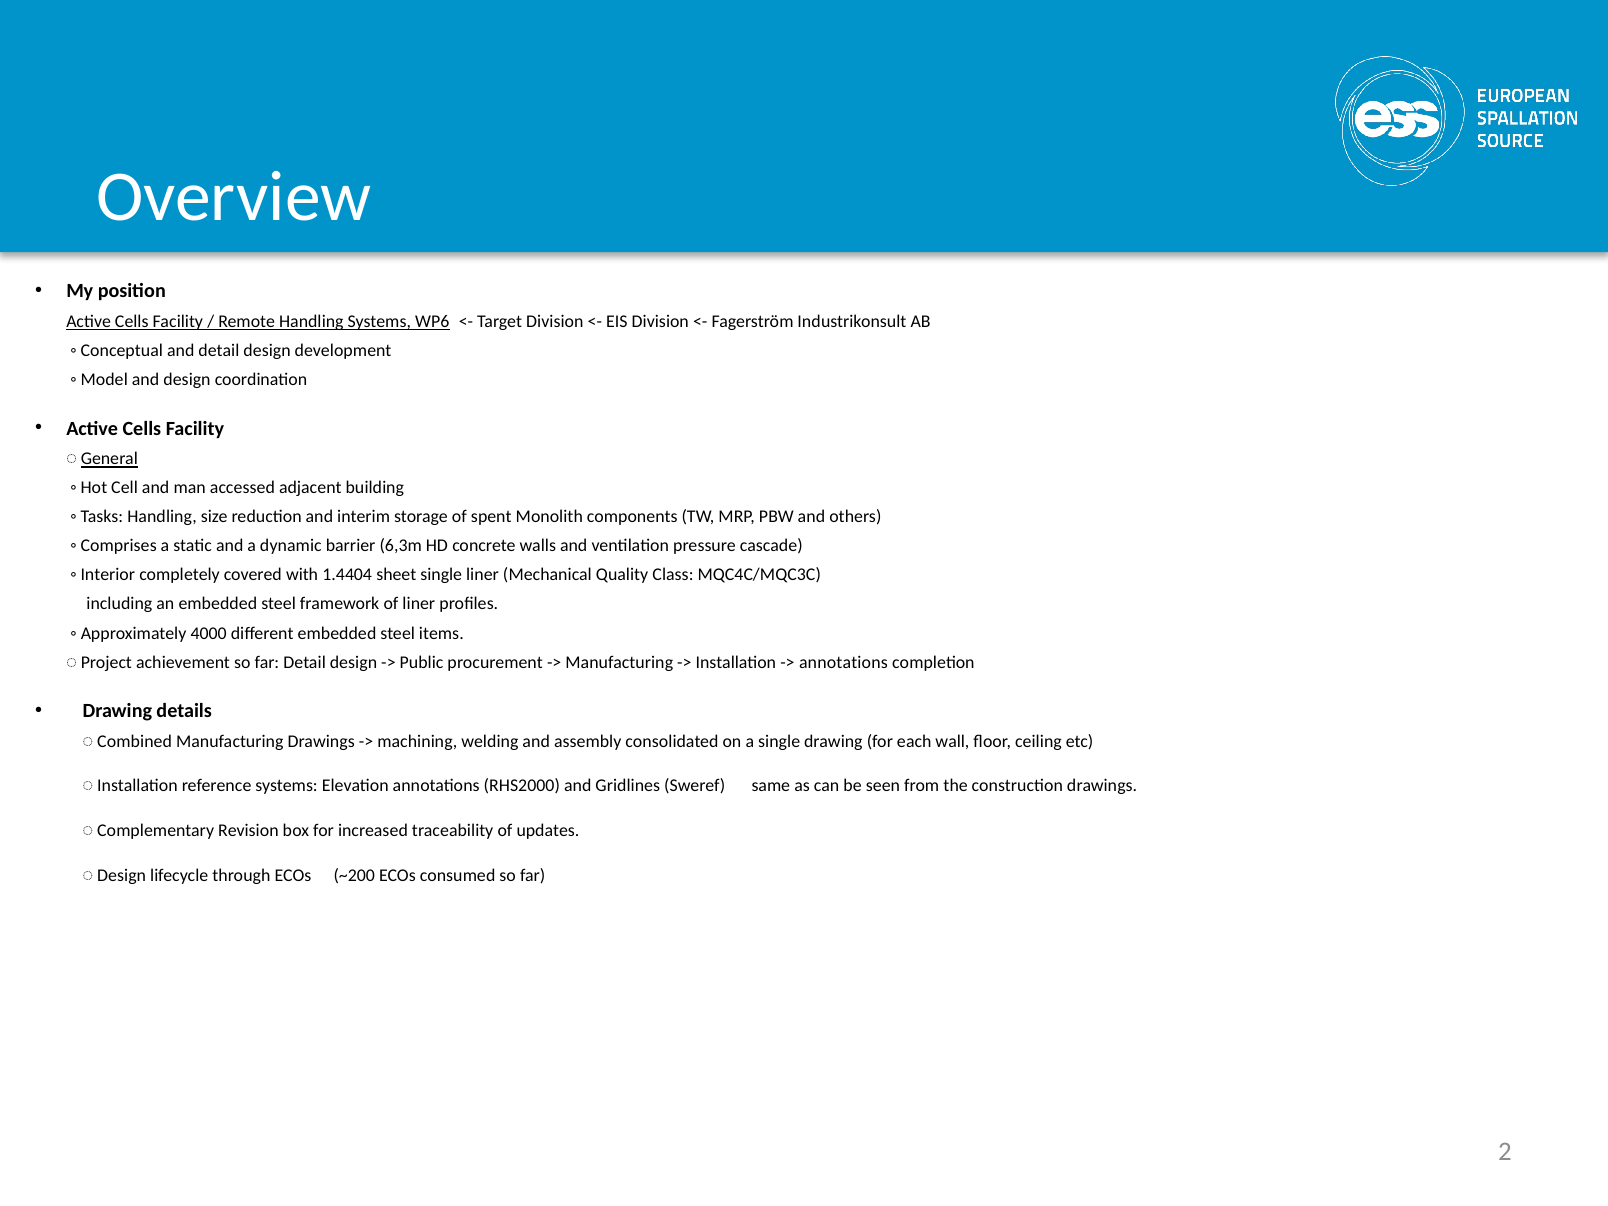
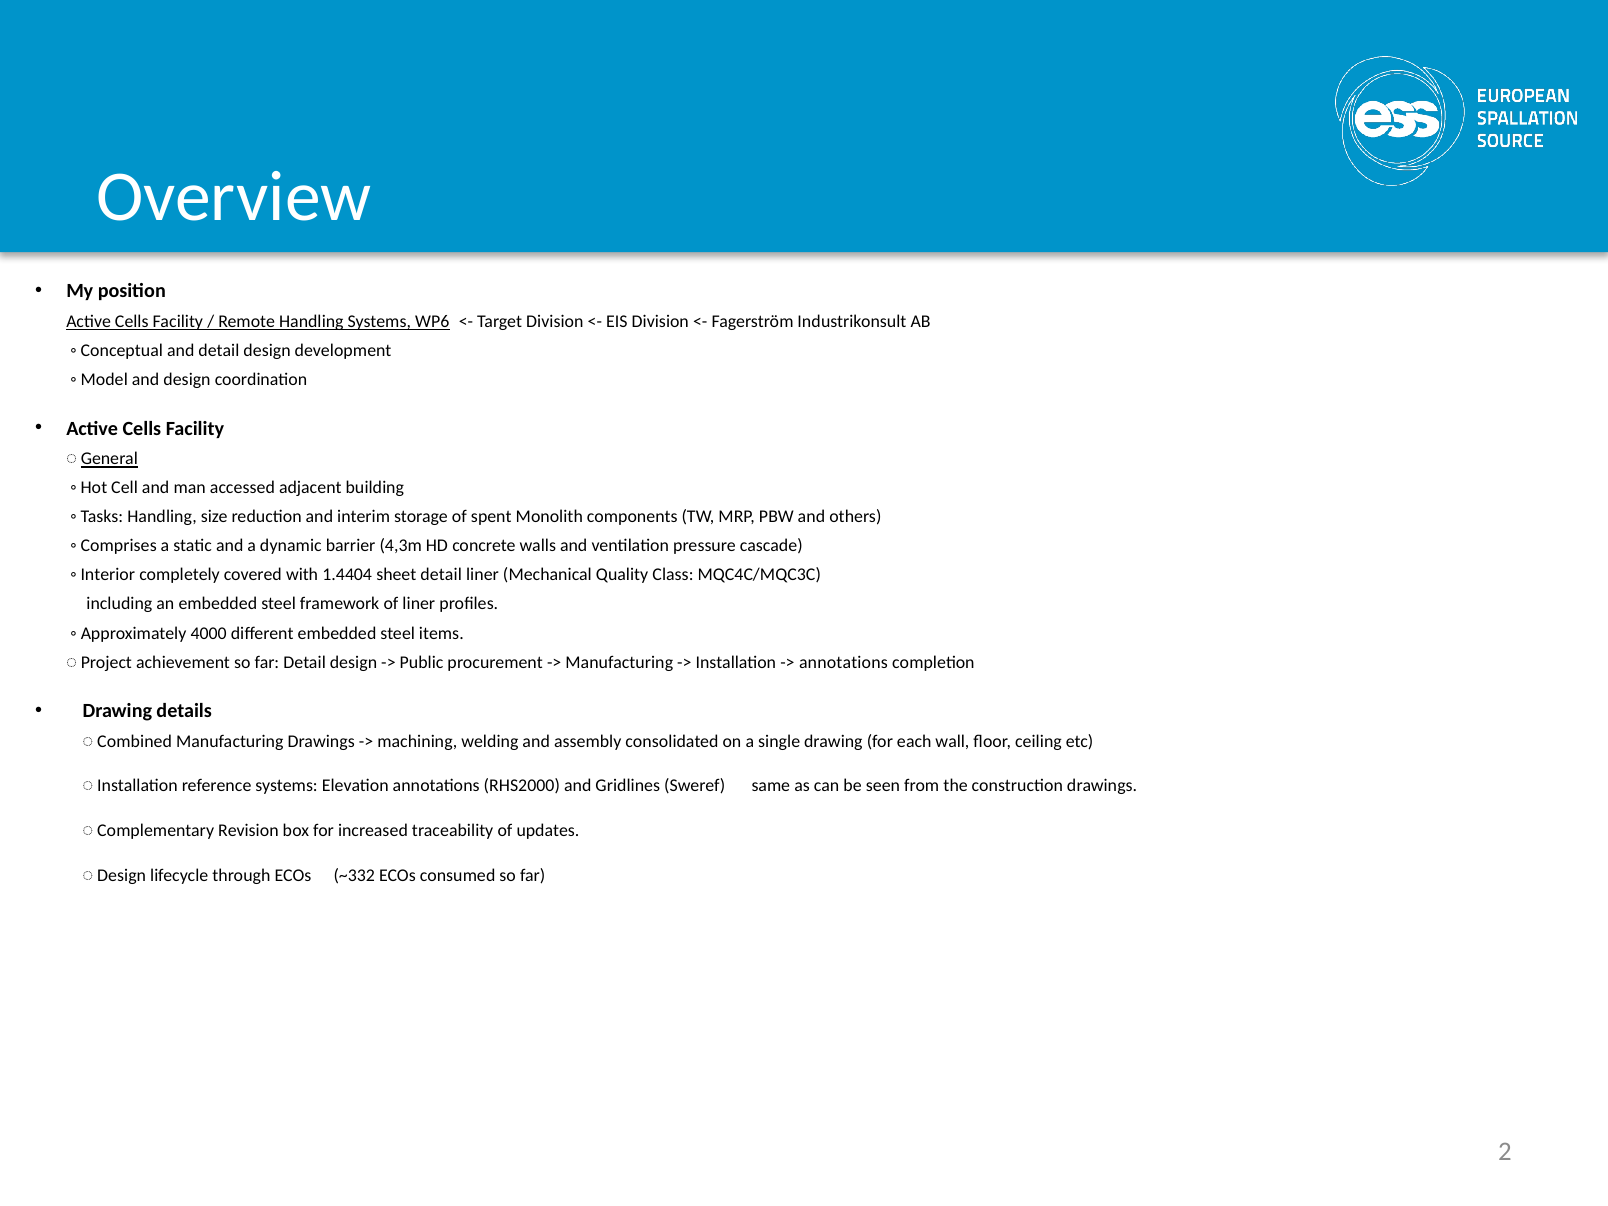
6,3m: 6,3m -> 4,3m (401, 546)
sheet single: single -> detail (441, 575)
~200: ~200 -> ~332 (354, 876)
